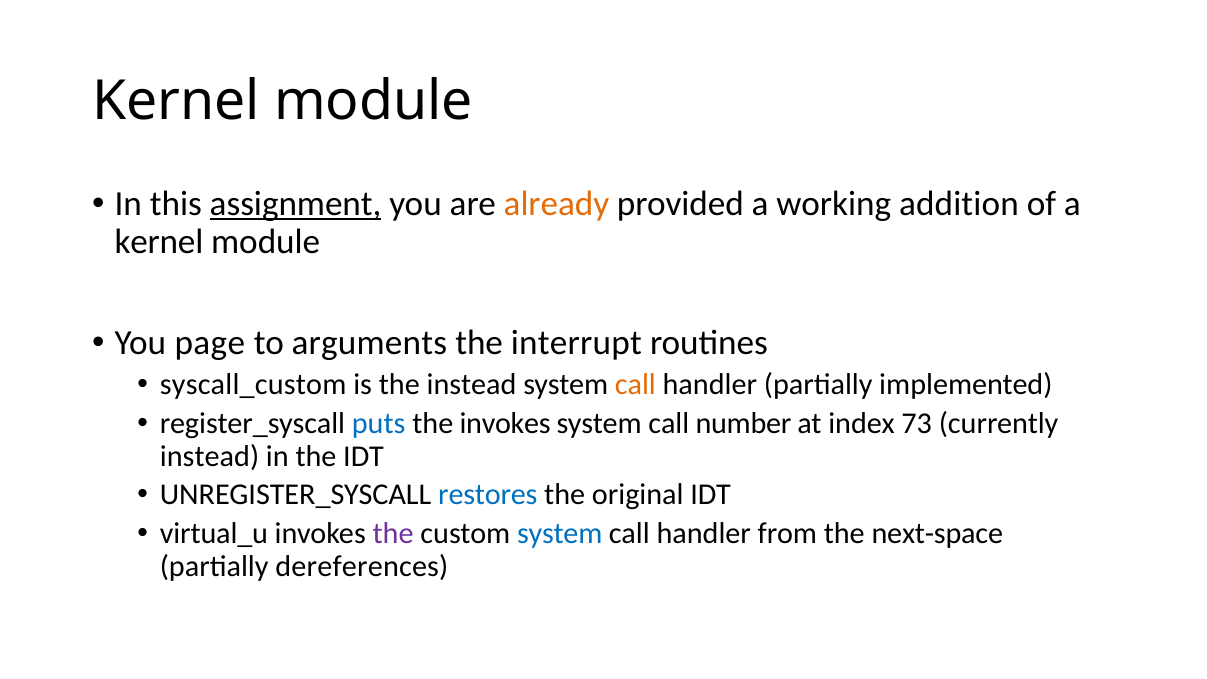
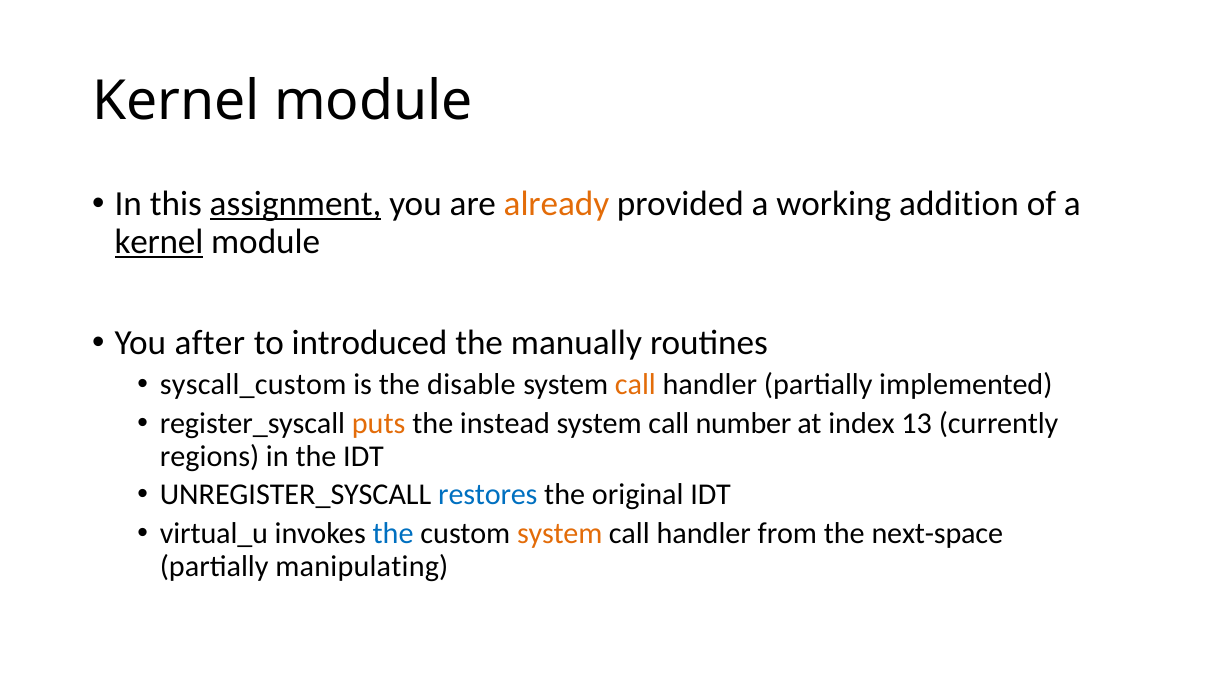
kernel underline: none -> present (159, 242)
page: page -> after (210, 343)
arguments: arguments -> introduced (370, 343)
interrupt: interrupt -> manually (576, 343)
the instead: instead -> disable (471, 385)
puts colour: blue -> orange (379, 423)
the invokes: invokes -> instead (505, 423)
73: 73 -> 13 (917, 423)
instead: instead -> regions (210, 456)
the colour: purple -> blue (393, 534)
system colour: blue -> orange (560, 534)
dereferences: dereferences -> manipulating (362, 566)
